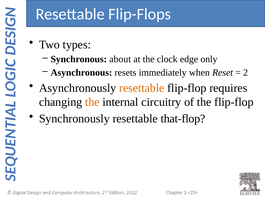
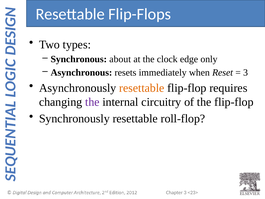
2: 2 -> 3 (246, 72)
the colour: orange -> purple (92, 102)
that-flop: that-flop -> roll-flop (183, 118)
